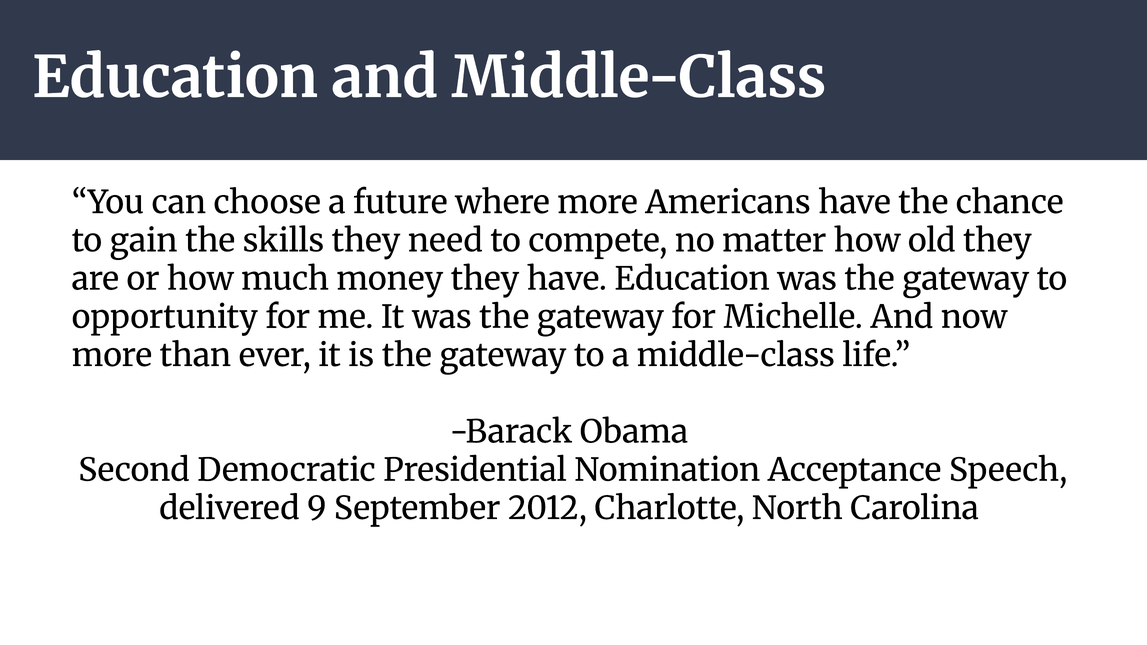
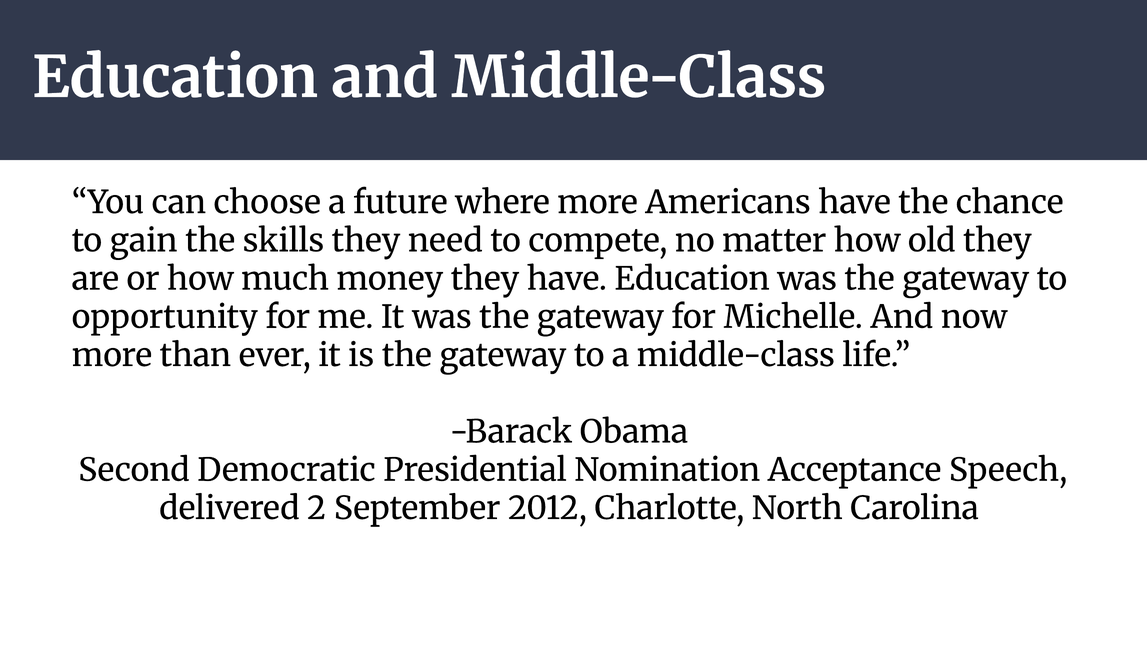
9: 9 -> 2 (317, 509)
